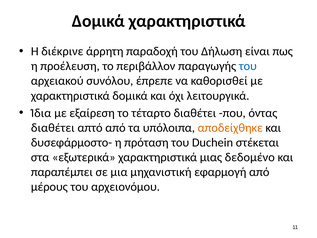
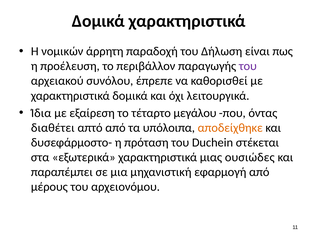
διέκρινε: διέκρινε -> νομικών (62, 51)
του colour: blue -> purple (248, 66)
τέταρτο διαθέτει: διαθέτει -> μεγάλου (195, 113)
δεδομένο: δεδομένο -> ουσιώδες (250, 157)
